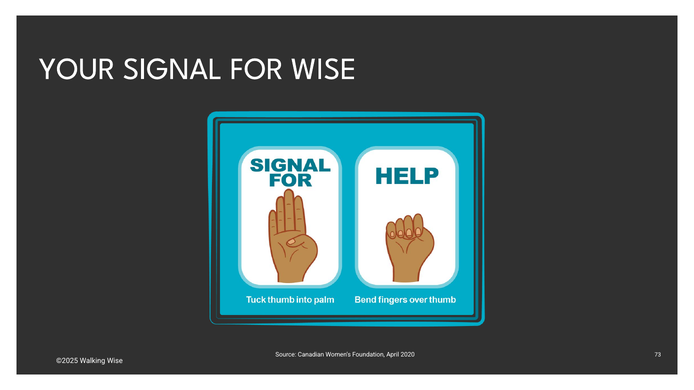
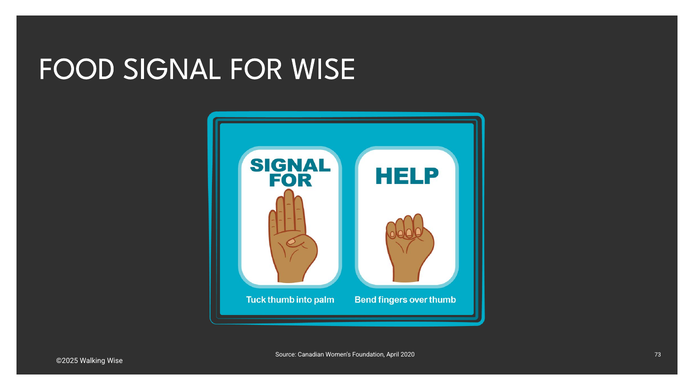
YOUR: YOUR -> FOOD (77, 69)
